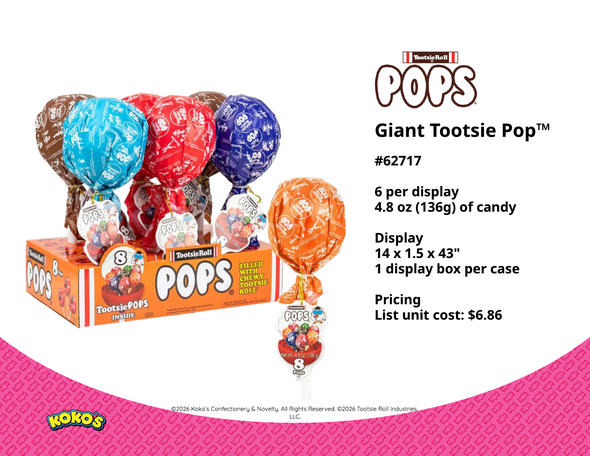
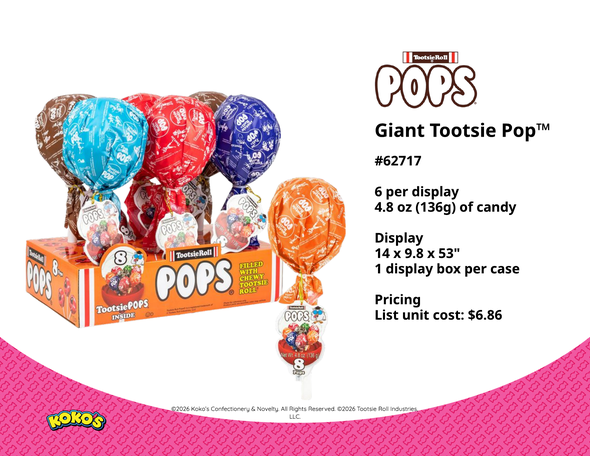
1.5: 1.5 -> 9.8 (414, 254)
43: 43 -> 53 (449, 254)
